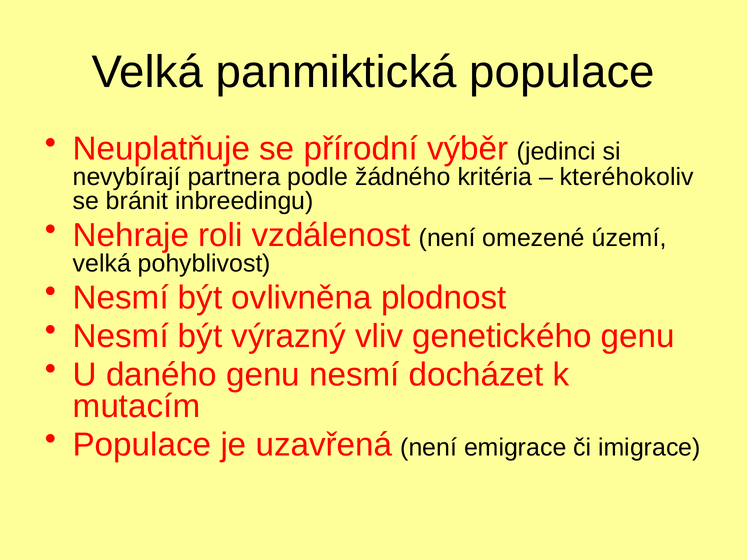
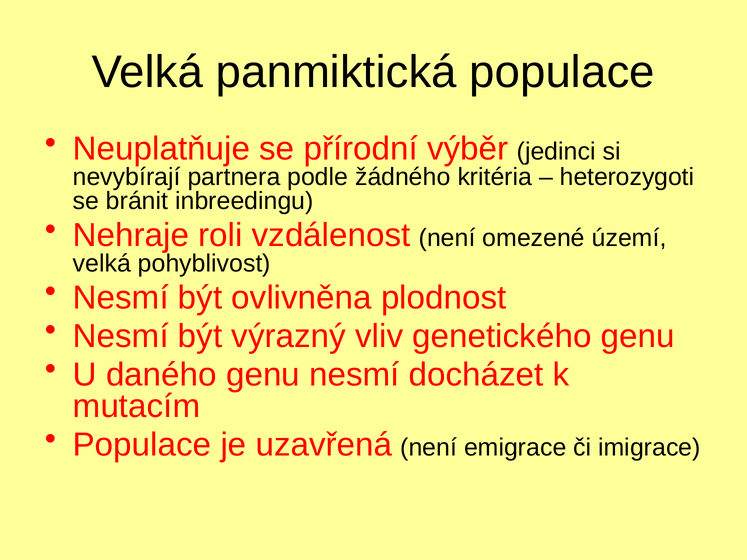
kteréhokoliv: kteréhokoliv -> heterozygoti (627, 177)
